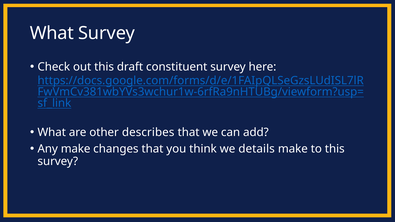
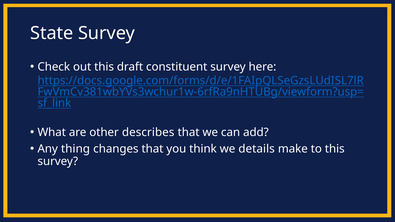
What: What -> State (52, 33)
Any make: make -> thing (75, 149)
